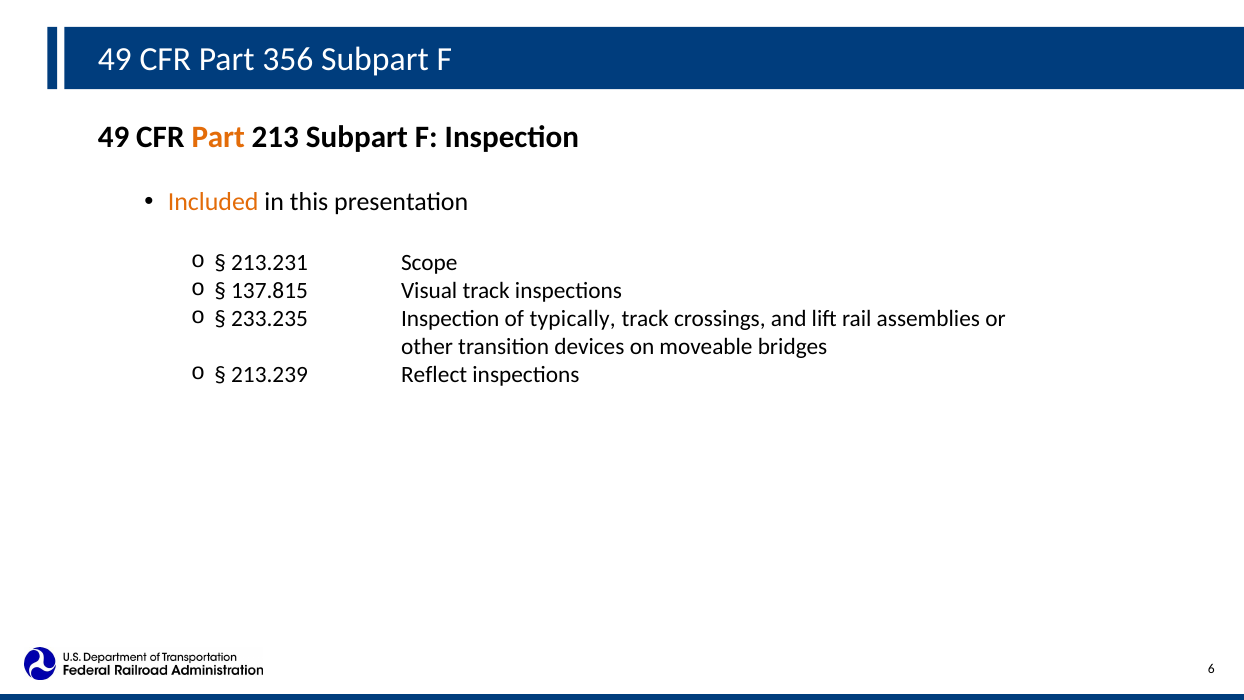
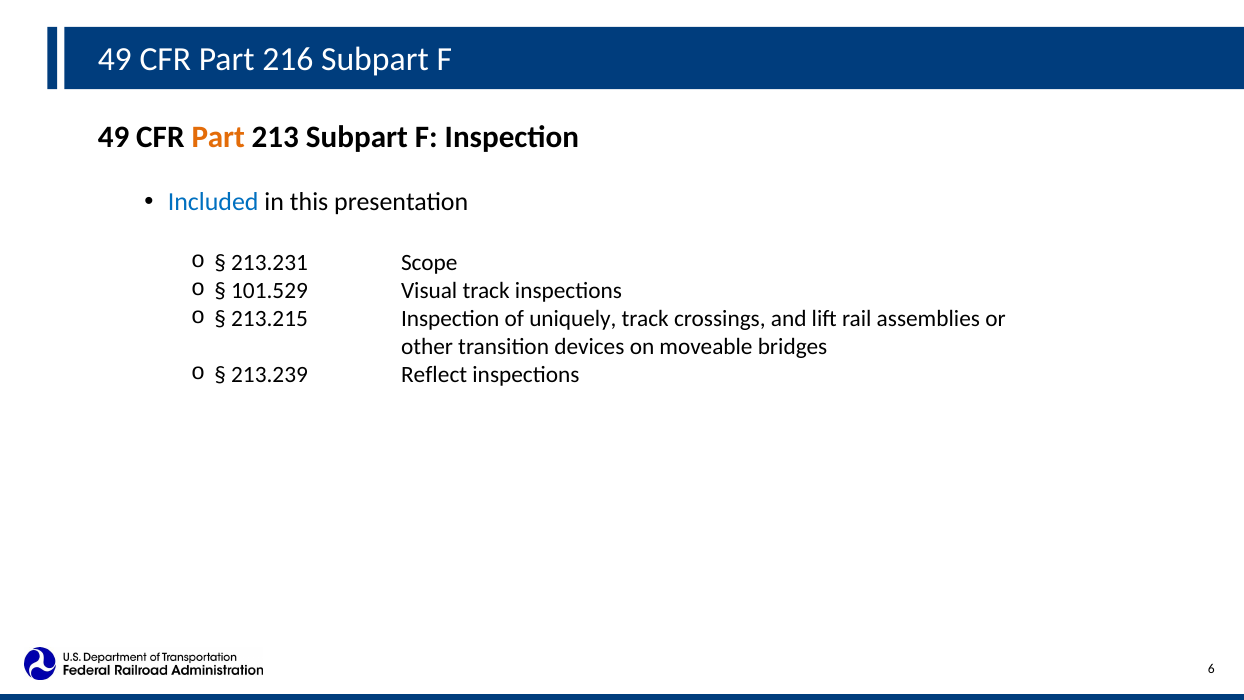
356: 356 -> 216 (288, 59)
Included colour: orange -> blue (213, 202)
137.815: 137.815 -> 101.529 (270, 291)
233.235: 233.235 -> 213.215 (270, 319)
typically: typically -> uniquely (573, 319)
